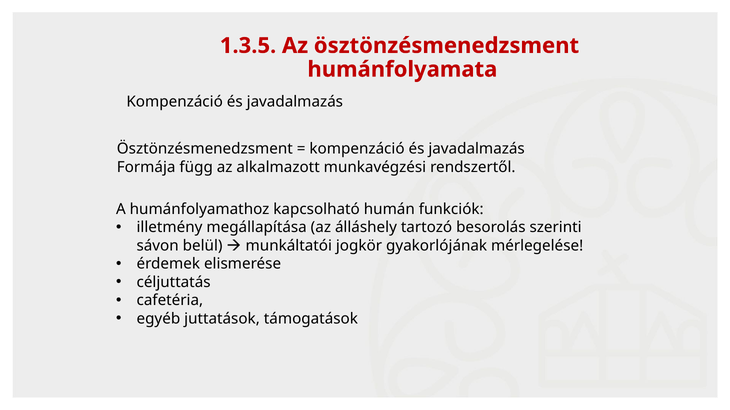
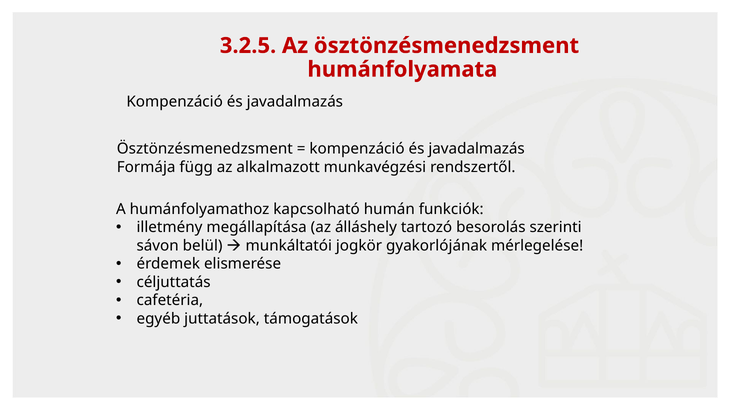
1.3.5: 1.3.5 -> 3.2.5 (248, 46)
